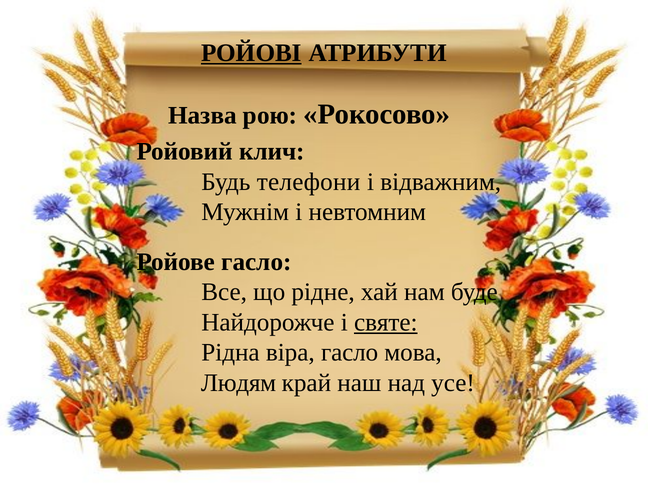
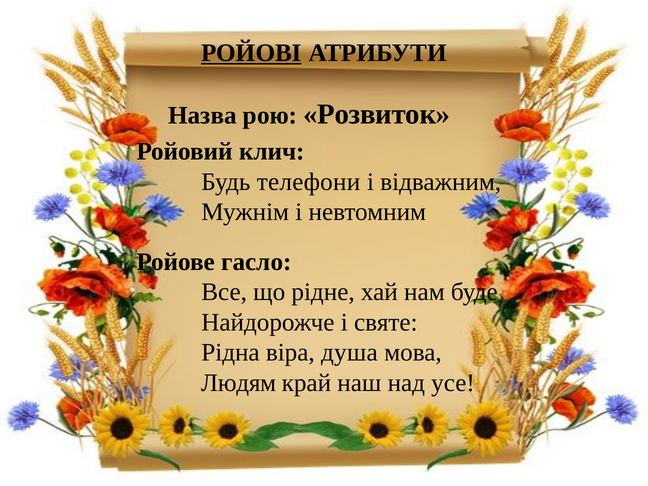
Рокосово: Рокосово -> Розвиток (377, 114)
святе underline: present -> none (386, 322)
віра гасло: гасло -> душа (349, 353)
